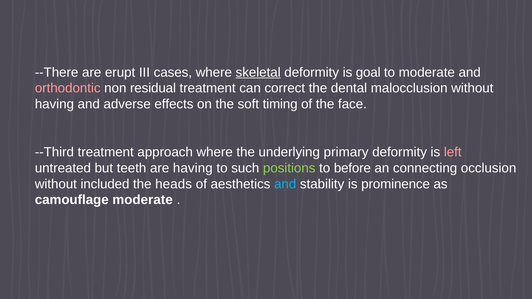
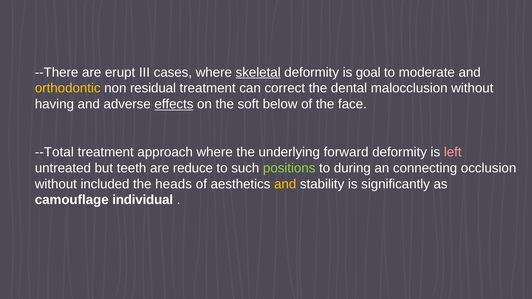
orthodontic colour: pink -> yellow (68, 88)
effects underline: none -> present (174, 104)
timing: timing -> below (280, 104)
--Third: --Third -> --Total (54, 152)
primary: primary -> forward (346, 152)
are having: having -> reduce (193, 168)
before: before -> during (352, 168)
and colour: light blue -> yellow (285, 184)
prominence: prominence -> significantly (396, 184)
camouflage moderate: moderate -> individual (143, 200)
